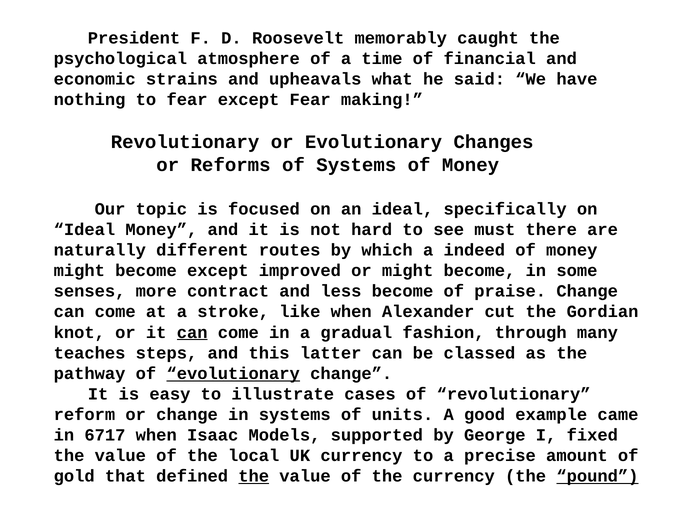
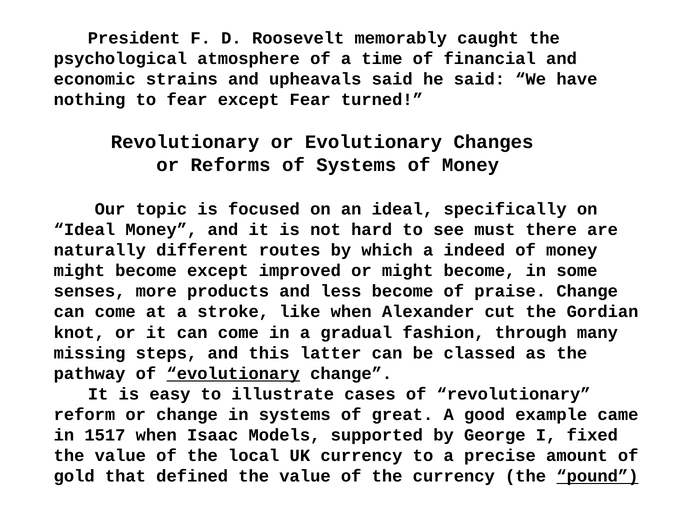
upheavals what: what -> said (392, 79)
making: making -> turned (382, 100)
contract: contract -> products (228, 291)
can underline: present -> none (192, 332)
teaches: teaches -> missing (90, 353)
units: units -> great (402, 414)
6717: 6717 -> 1517 (105, 435)
the underline: present -> none (254, 476)
